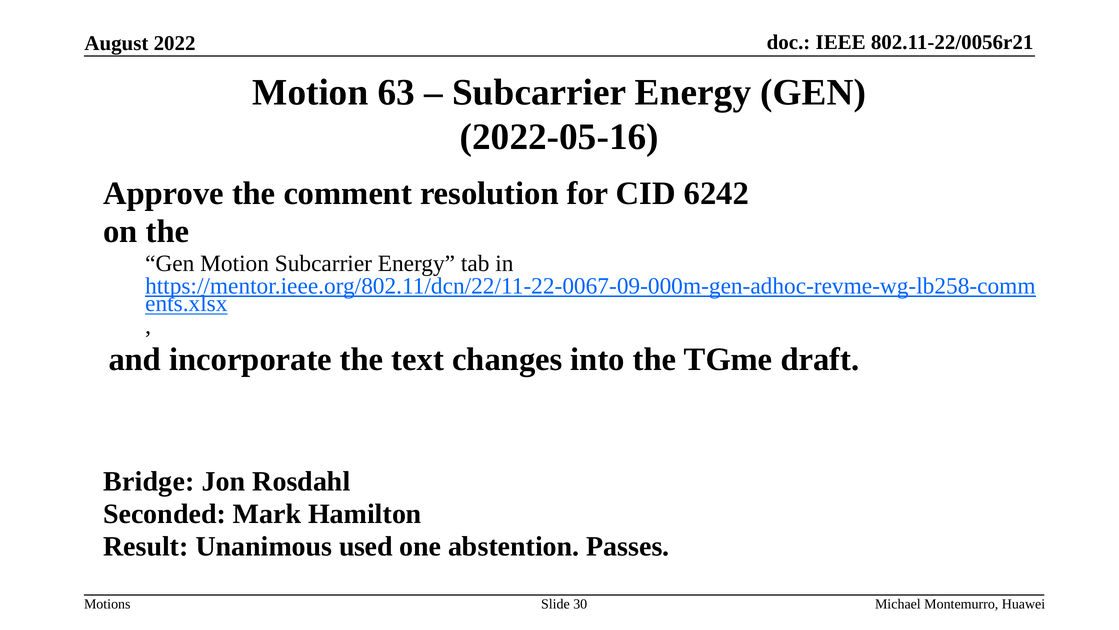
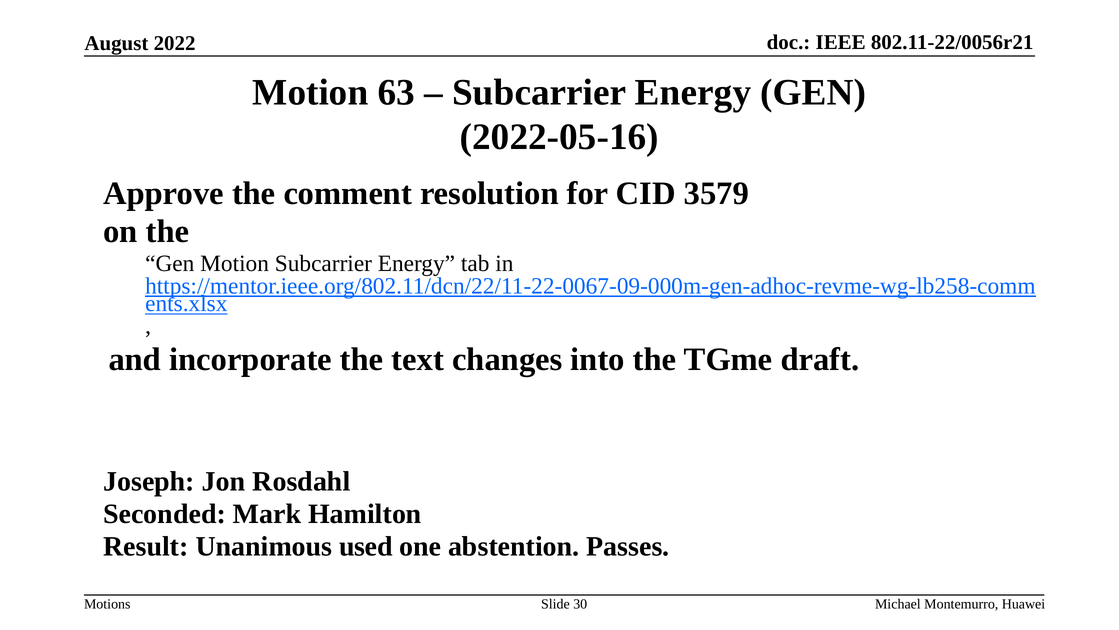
6242: 6242 -> 3579 (716, 193)
Bridge: Bridge -> Joseph (149, 481)
